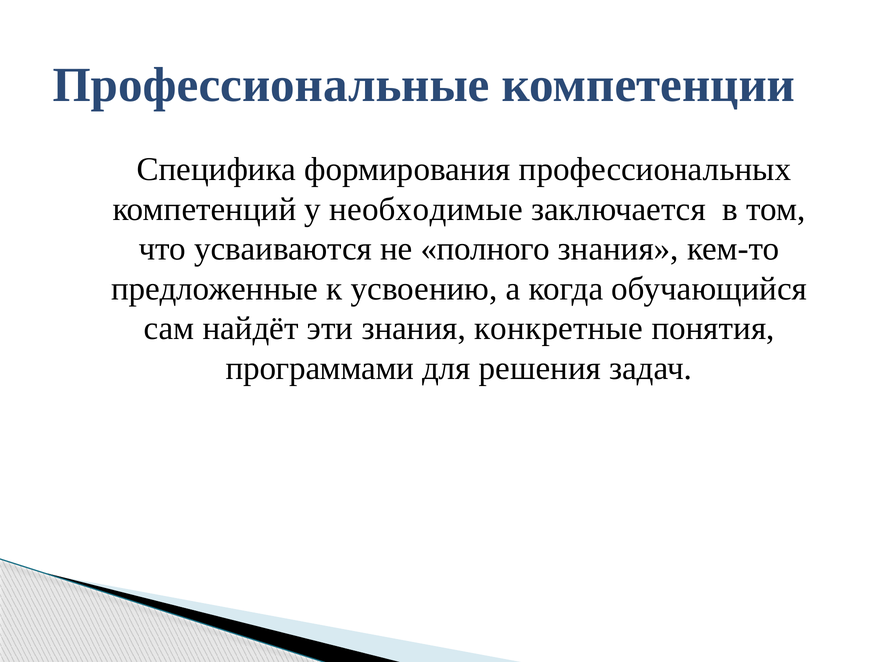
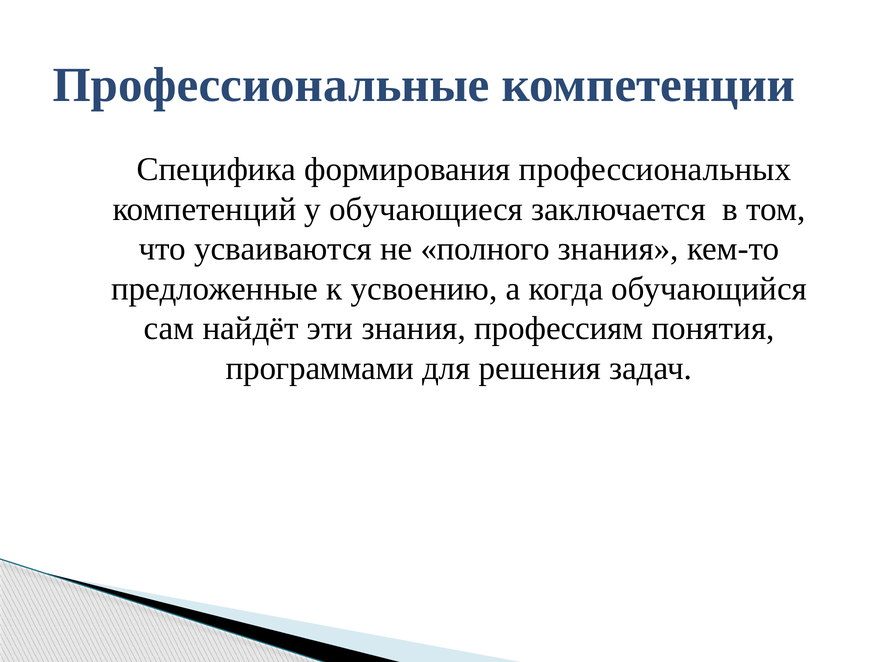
необходимые: необходимые -> обучающиеся (426, 209)
конкретные: конкретные -> профессиям (559, 329)
